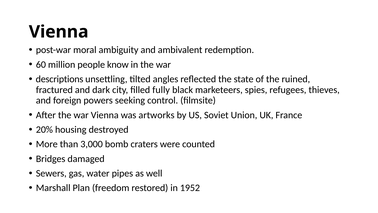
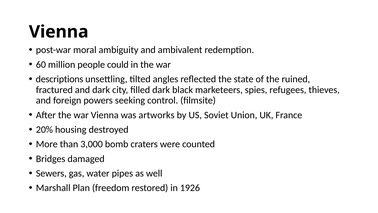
know: know -> could (118, 64)
filled fully: fully -> dark (161, 90)
1952: 1952 -> 1926 (190, 188)
